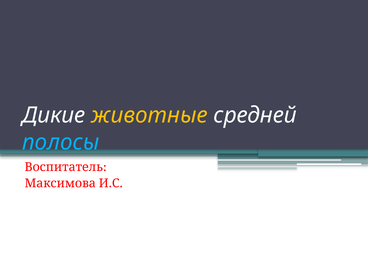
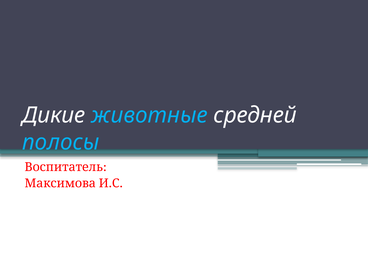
животные colour: yellow -> light blue (149, 115)
